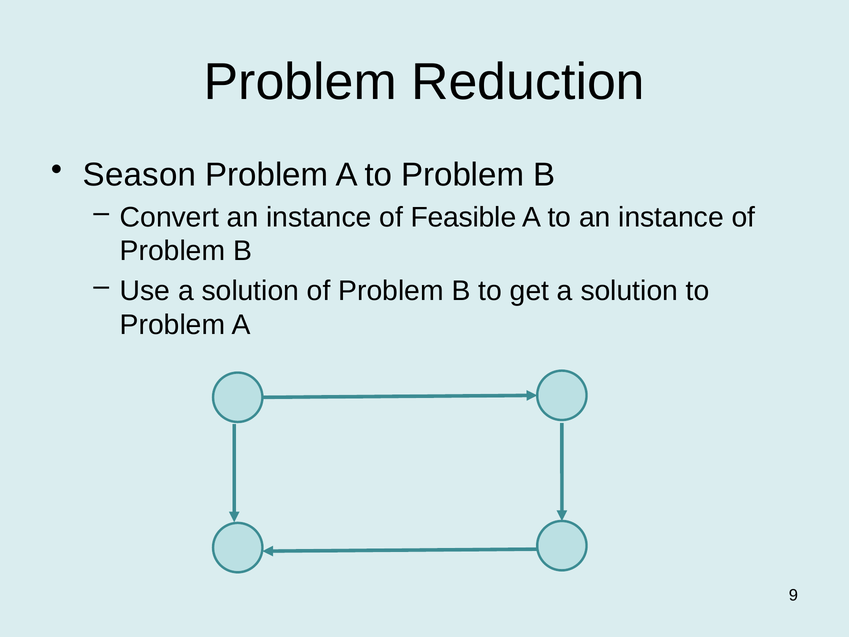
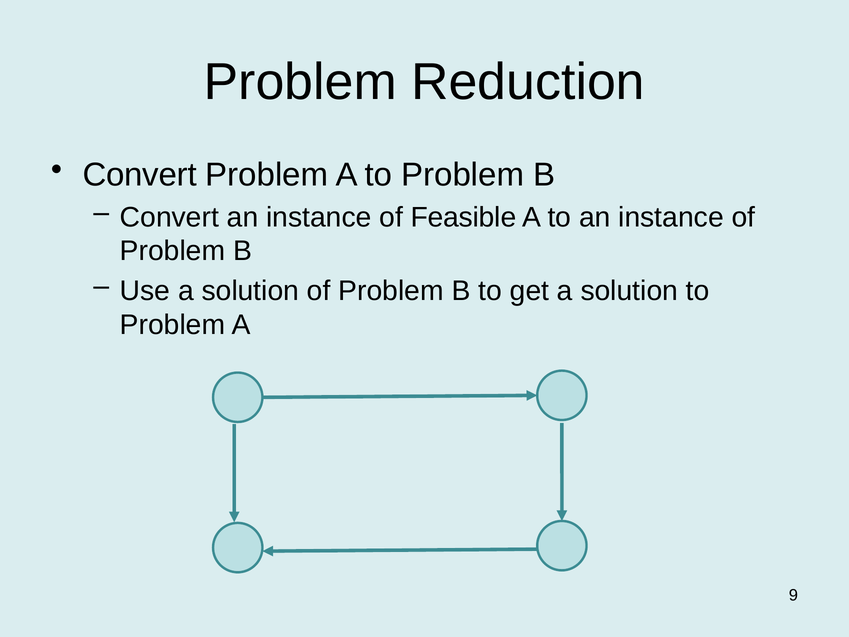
Season: Season -> Convert (140, 175)
